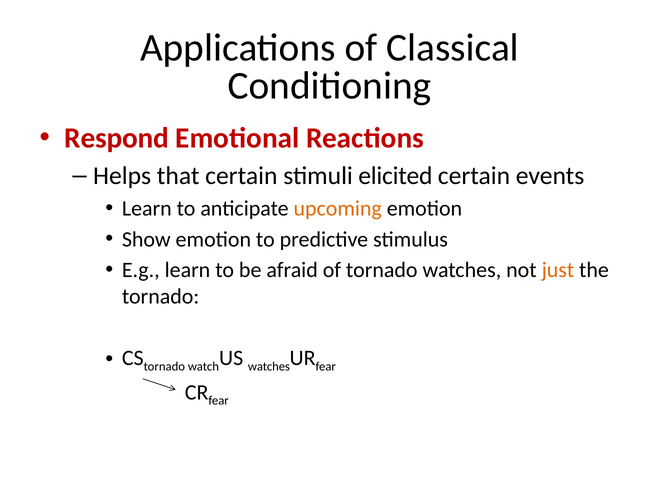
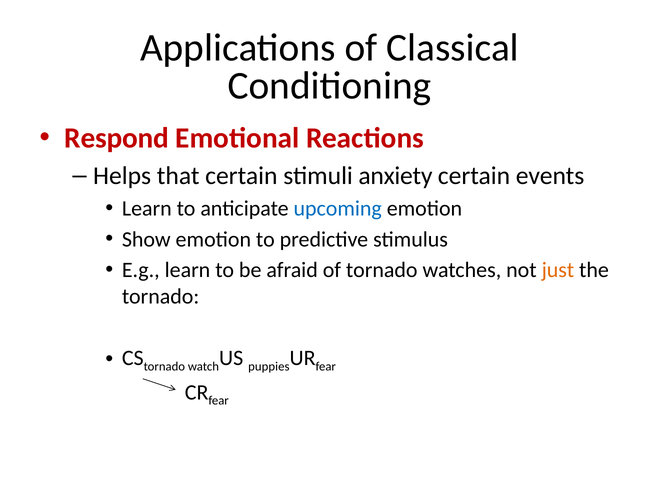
elicited: elicited -> anxiety (395, 176)
upcoming colour: orange -> blue (338, 209)
watches: watches -> puppies (269, 367)
